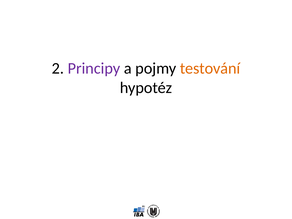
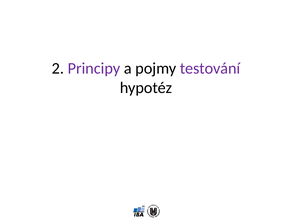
testování colour: orange -> purple (210, 68)
